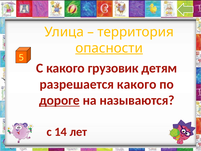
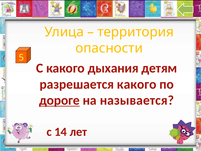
опасности underline: present -> none (109, 48)
грузовик: грузовик -> дыхания (113, 68)
называются: называются -> называется (137, 100)
